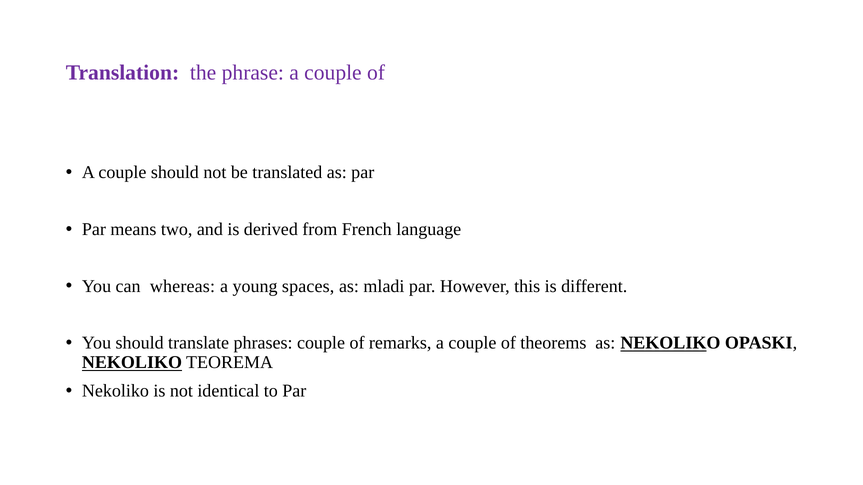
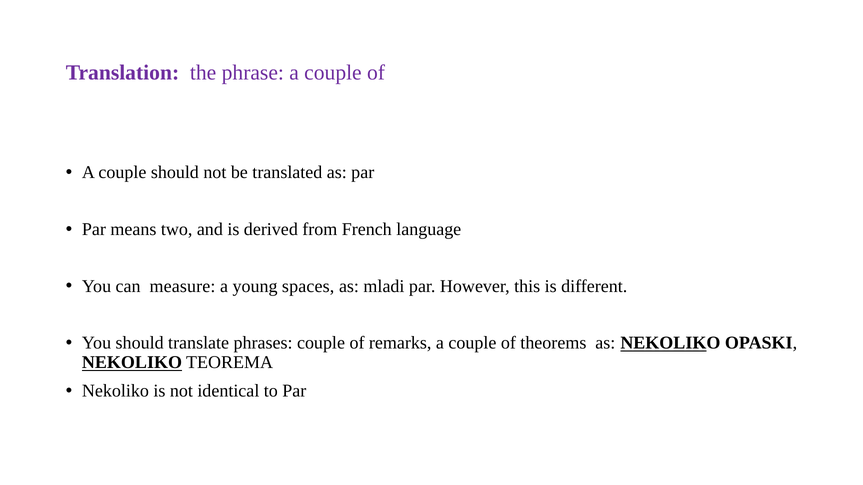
whereas: whereas -> measure (182, 286)
